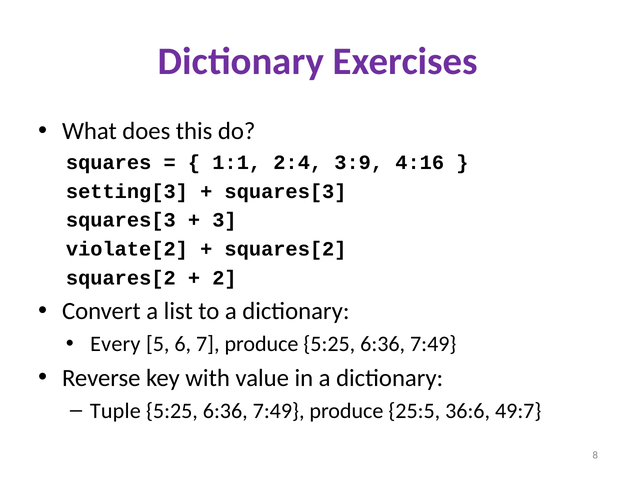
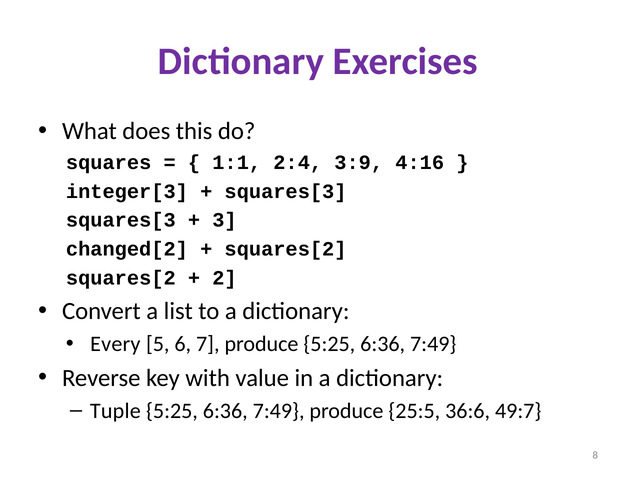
setting[3: setting[3 -> integer[3 (127, 191)
violate[2: violate[2 -> changed[2 (127, 249)
